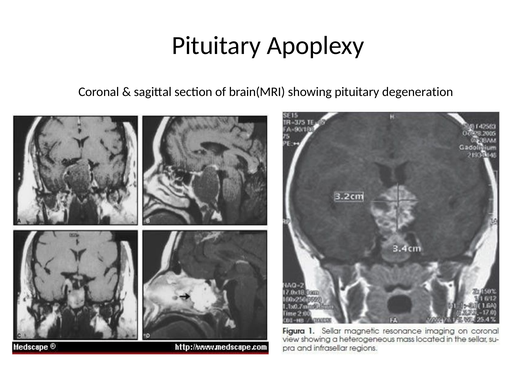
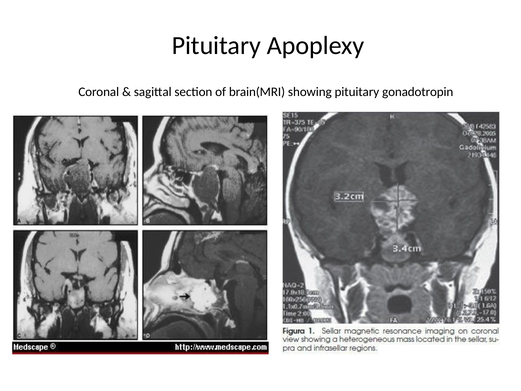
degeneration: degeneration -> gonadotropin (418, 92)
